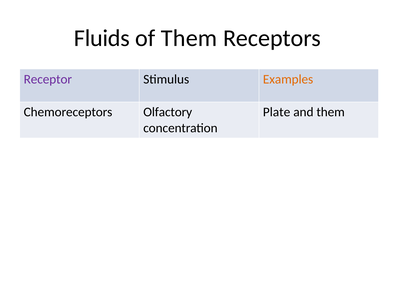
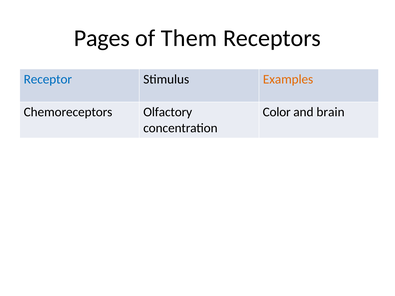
Fluids: Fluids -> Pages (102, 38)
Receptor colour: purple -> blue (48, 79)
Plate: Plate -> Color (277, 112)
and them: them -> brain (331, 112)
